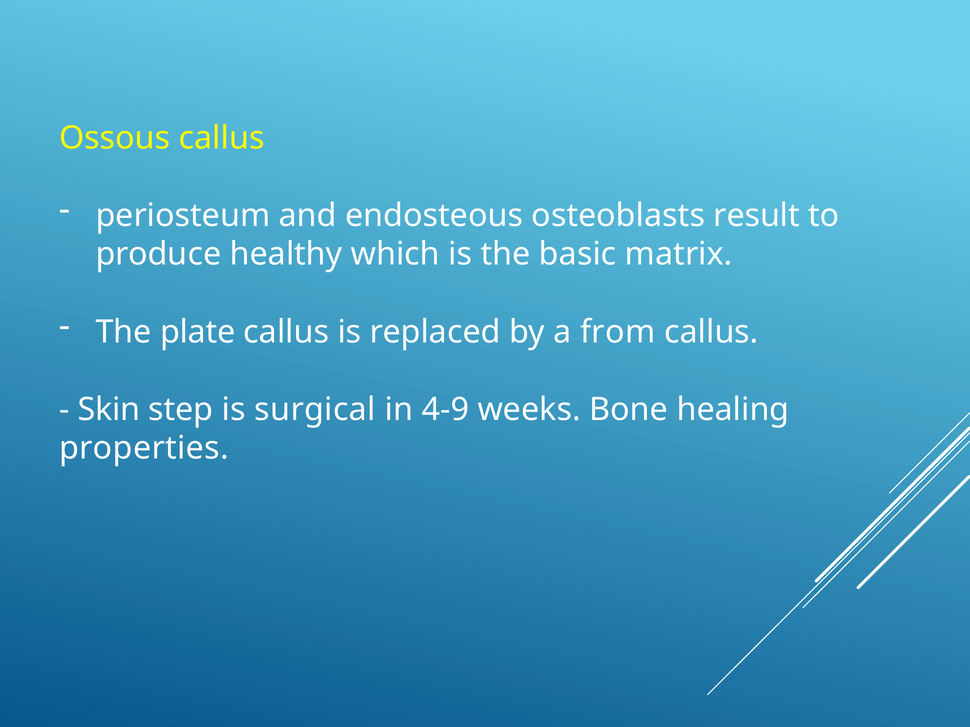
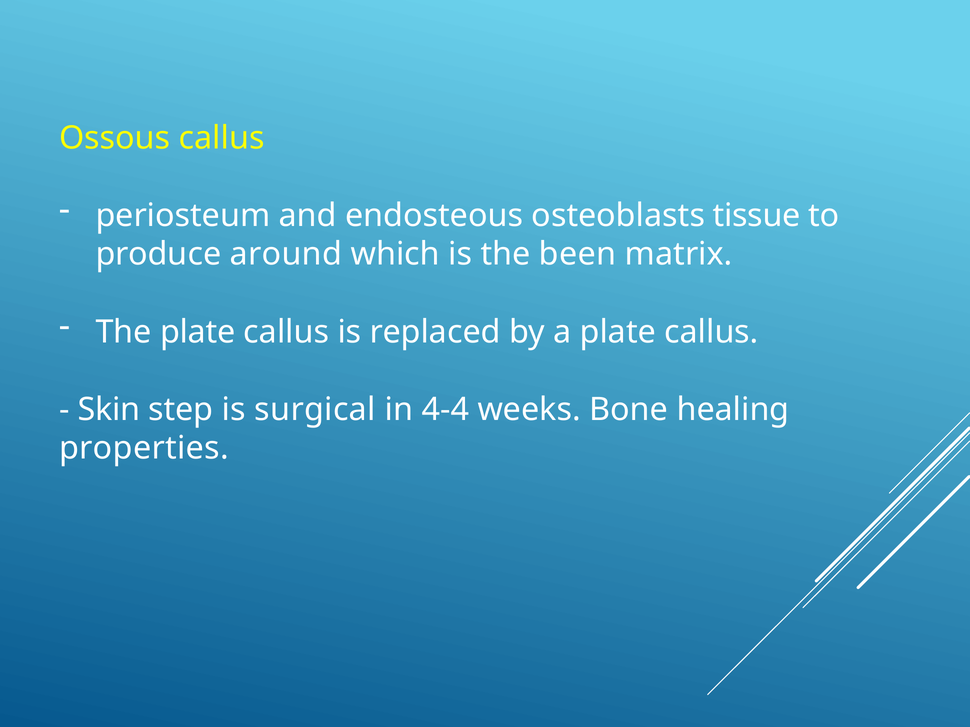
result: result -> tissue (757, 216)
healthy: healthy -> around (286, 254)
basic: basic -> been (578, 254)
a from: from -> plate (618, 332)
4-9: 4-9 -> 4-4 (445, 410)
